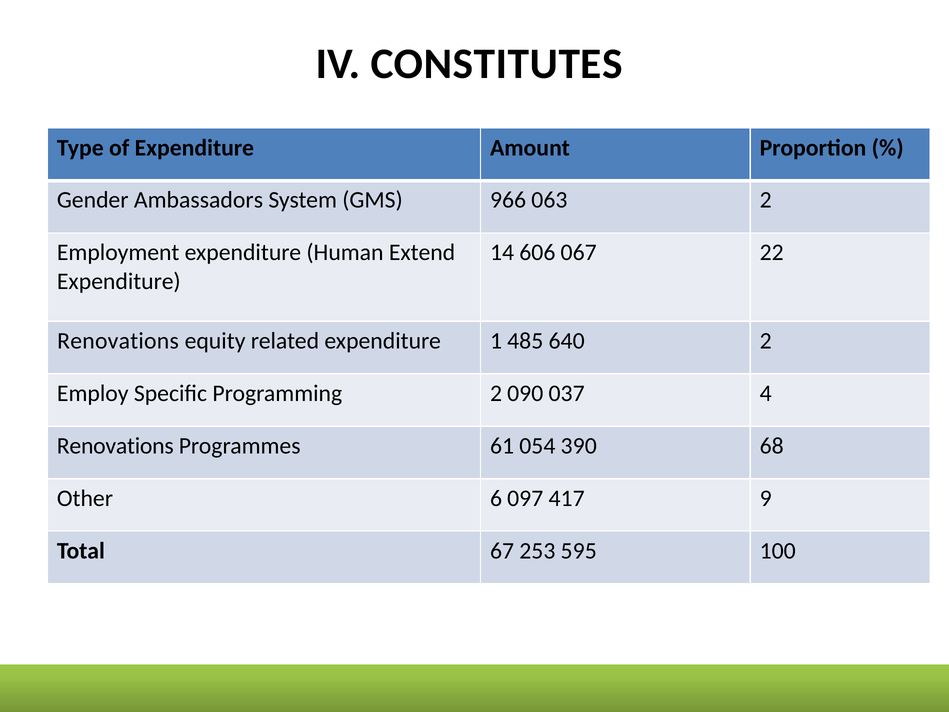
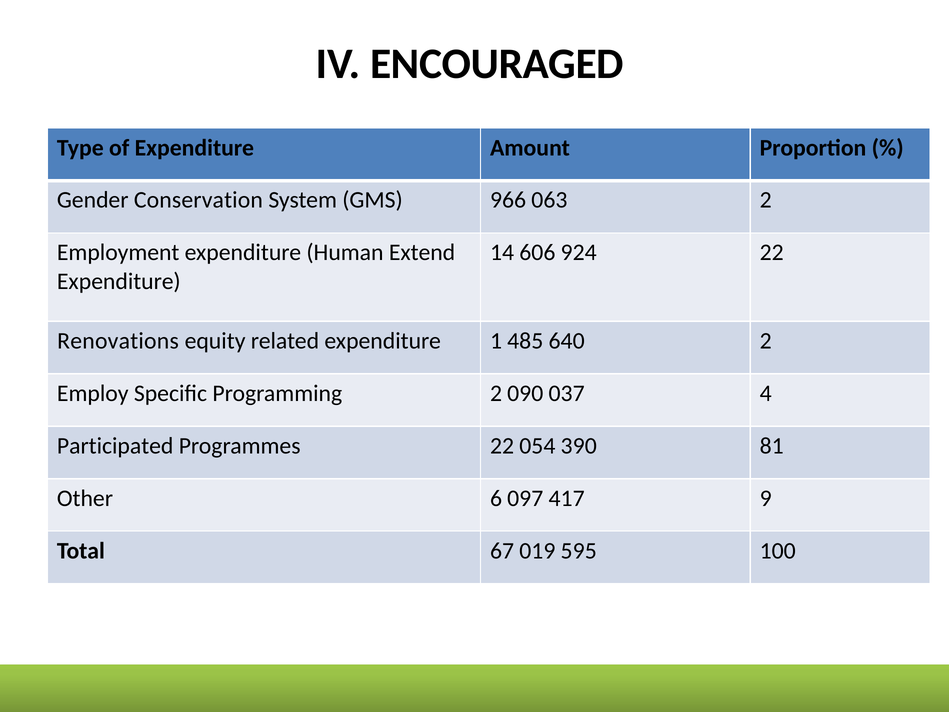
CONSTITUTES: CONSTITUTES -> ENCOURAGED (497, 64)
Ambassadors: Ambassadors -> Conservation (198, 200)
067: 067 -> 924 (579, 253)
Renovations: Renovations -> Participated (115, 446)
Programmes 61: 61 -> 22 (502, 446)
68: 68 -> 81 (772, 446)
253: 253 -> 019 (537, 551)
